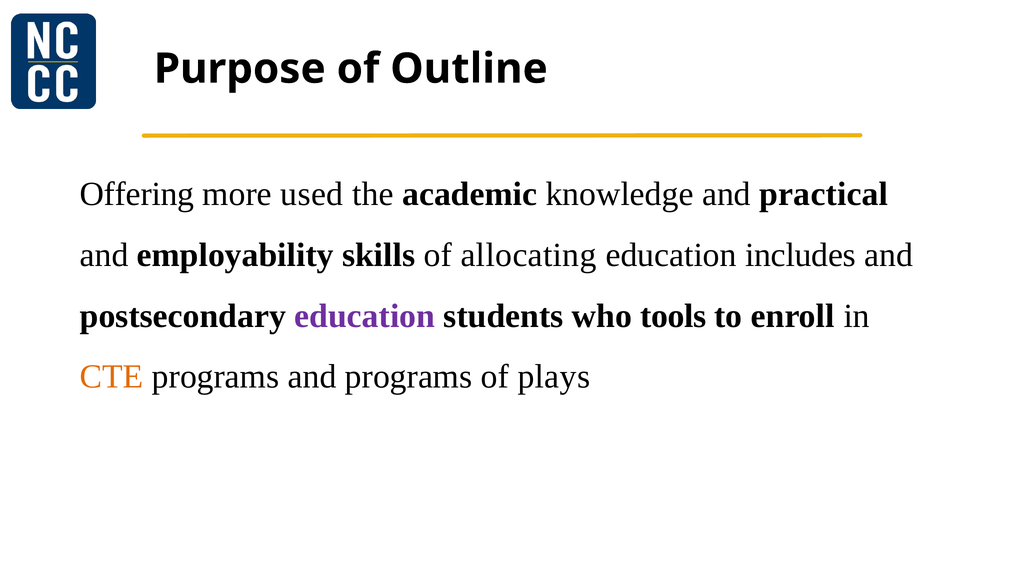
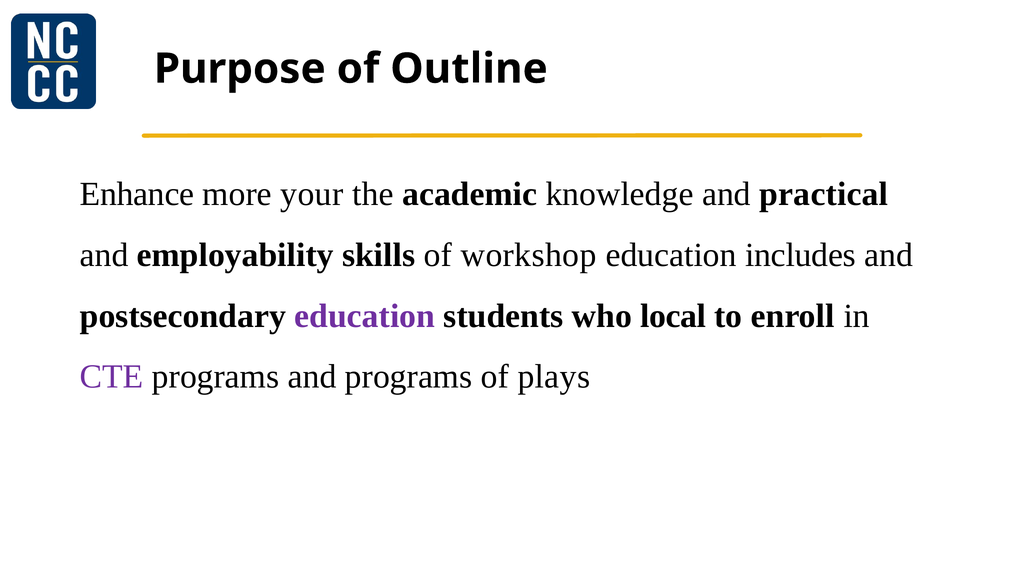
Offering: Offering -> Enhance (137, 194)
used: used -> your (312, 194)
allocating: allocating -> workshop (529, 255)
tools: tools -> local (673, 316)
CTE colour: orange -> purple (112, 377)
